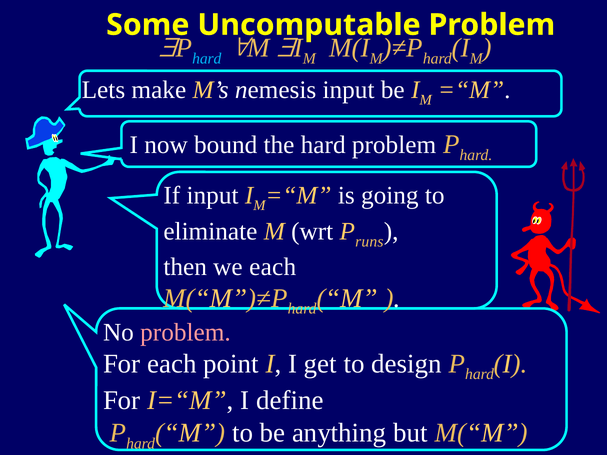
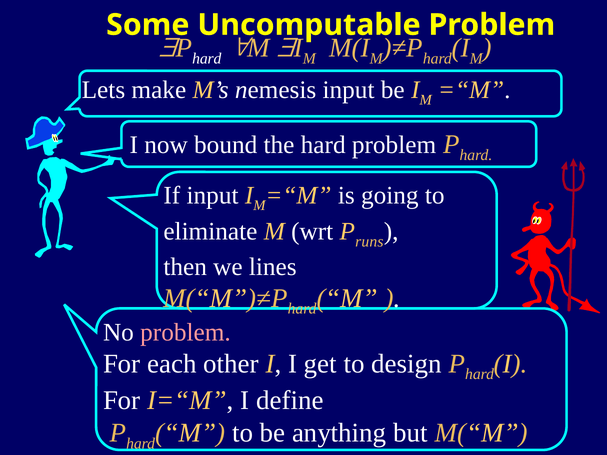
hard colour: light blue -> white (207, 59)
we each: each -> lines (273, 267)
point: point -> other (231, 364)
